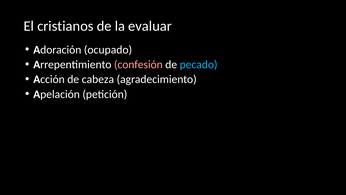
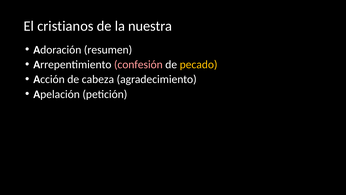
evaluar: evaluar -> nuestra (150, 26)
ocupado: ocupado -> resumen (108, 50)
pecado colour: light blue -> yellow (199, 64)
